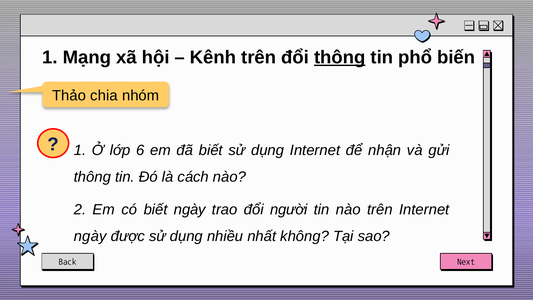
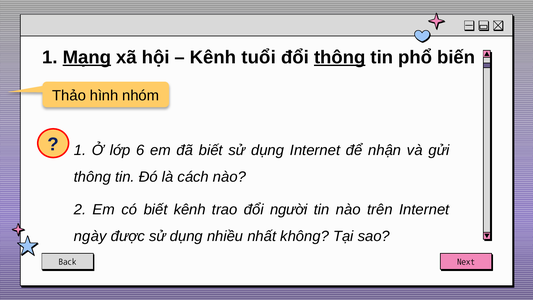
Mạng underline: none -> present (87, 57)
Kênh trên: trên -> tuổi (259, 57)
chia: chia -> hình (104, 95)
biết ngày: ngày -> kênh (190, 209)
